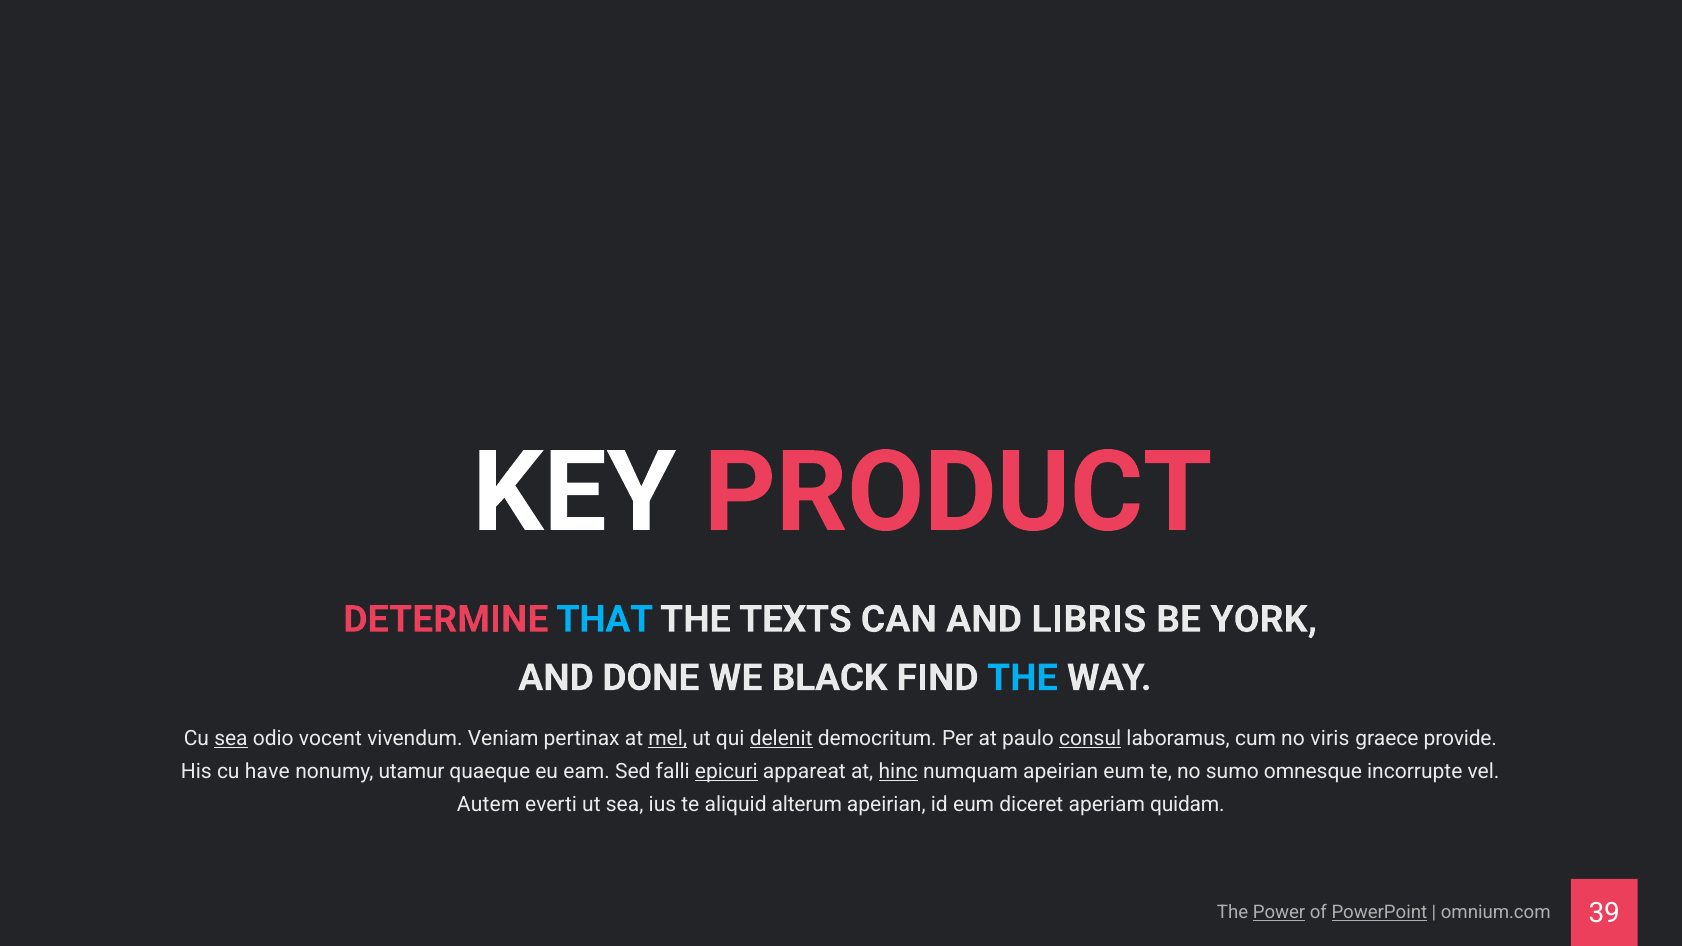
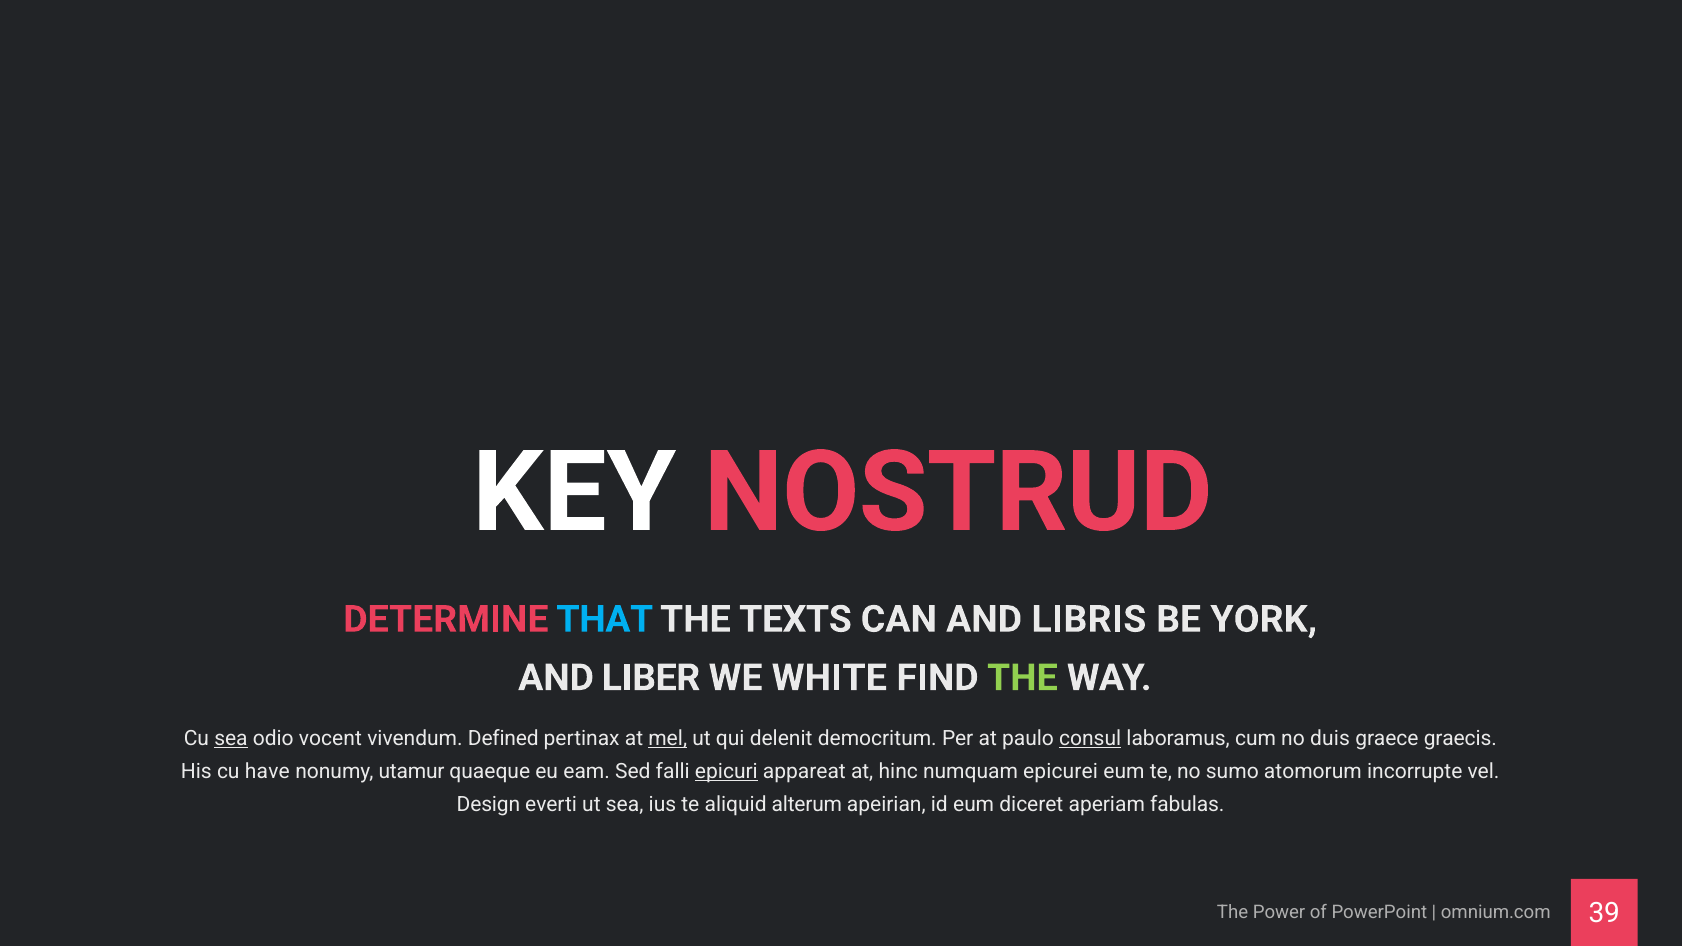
PRODUCT: PRODUCT -> NOSTRUD (958, 493)
DONE: DONE -> LIBER (651, 678)
BLACK: BLACK -> WHITE (829, 678)
THE colour: light blue -> light green (1022, 678)
Veniam: Veniam -> Defined (503, 739)
delenit underline: present -> none (781, 739)
viris: viris -> duis (1330, 739)
provide: provide -> graecis (1460, 739)
hinc underline: present -> none (898, 771)
numquam apeirian: apeirian -> epicurei (1061, 771)
omnesque: omnesque -> atomorum (1313, 771)
Autem: Autem -> Design (488, 804)
quidam: quidam -> fabulas (1187, 804)
Power underline: present -> none (1279, 913)
PowerPoint underline: present -> none (1379, 913)
